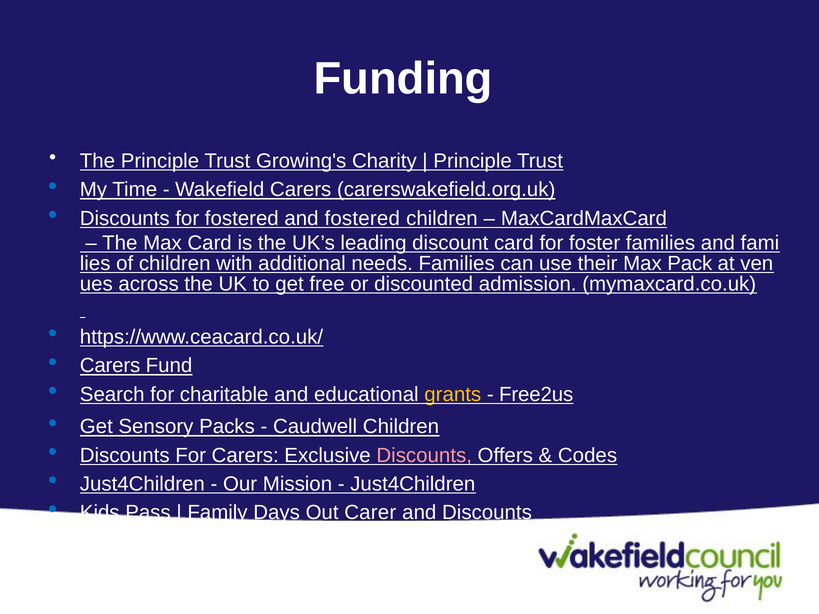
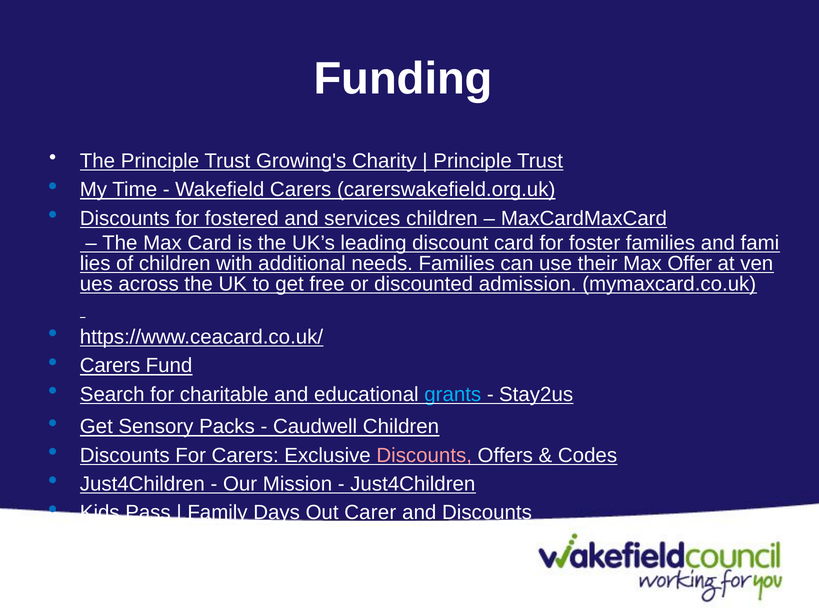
and fostered: fostered -> services (362, 218)
Pack: Pack -> Offer (690, 264)
grants colour: yellow -> light blue (453, 395)
Free2us: Free2us -> Stay2us (536, 395)
